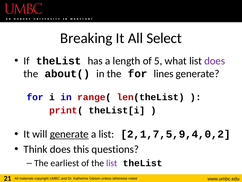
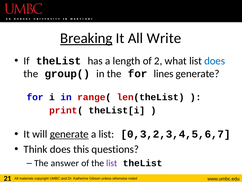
Breaking underline: none -> present (86, 38)
Select: Select -> Write (164, 38)
5: 5 -> 2 (158, 61)
does colour: purple -> blue (215, 61)
about(: about( -> group( (67, 74)
2,1,7,5,9,4,0,2: 2,1,7,5,9,4,0,2 -> 0,3,2,3,4,5,6,7 (176, 134)
earliest: earliest -> answer (65, 163)
